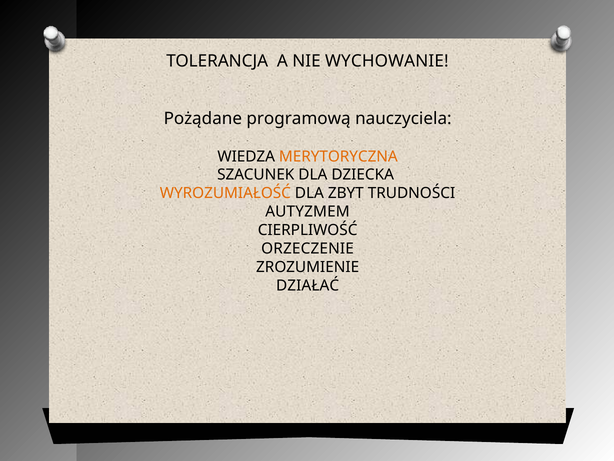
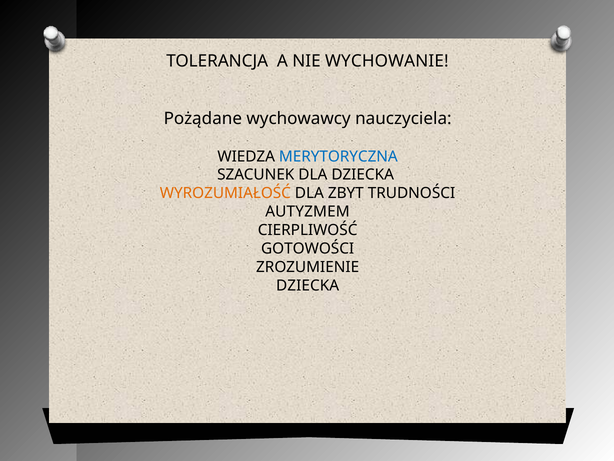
programową: programową -> wychowawcy (299, 119)
MERYTORYCZNA colour: orange -> blue (338, 156)
ORZECZENIE: ORZECZENIE -> GOTOWOŚCI (308, 248)
DZIAŁAĆ: DZIAŁAĆ -> DZIECKA (308, 285)
